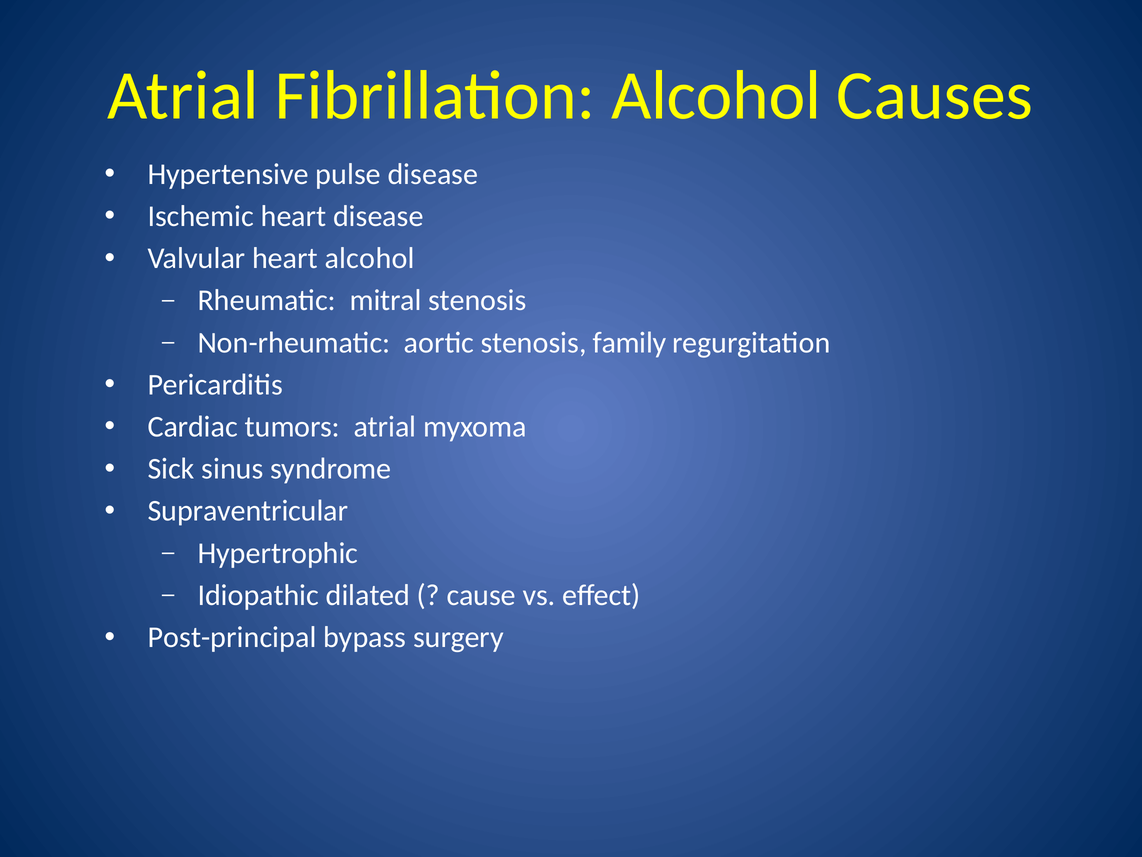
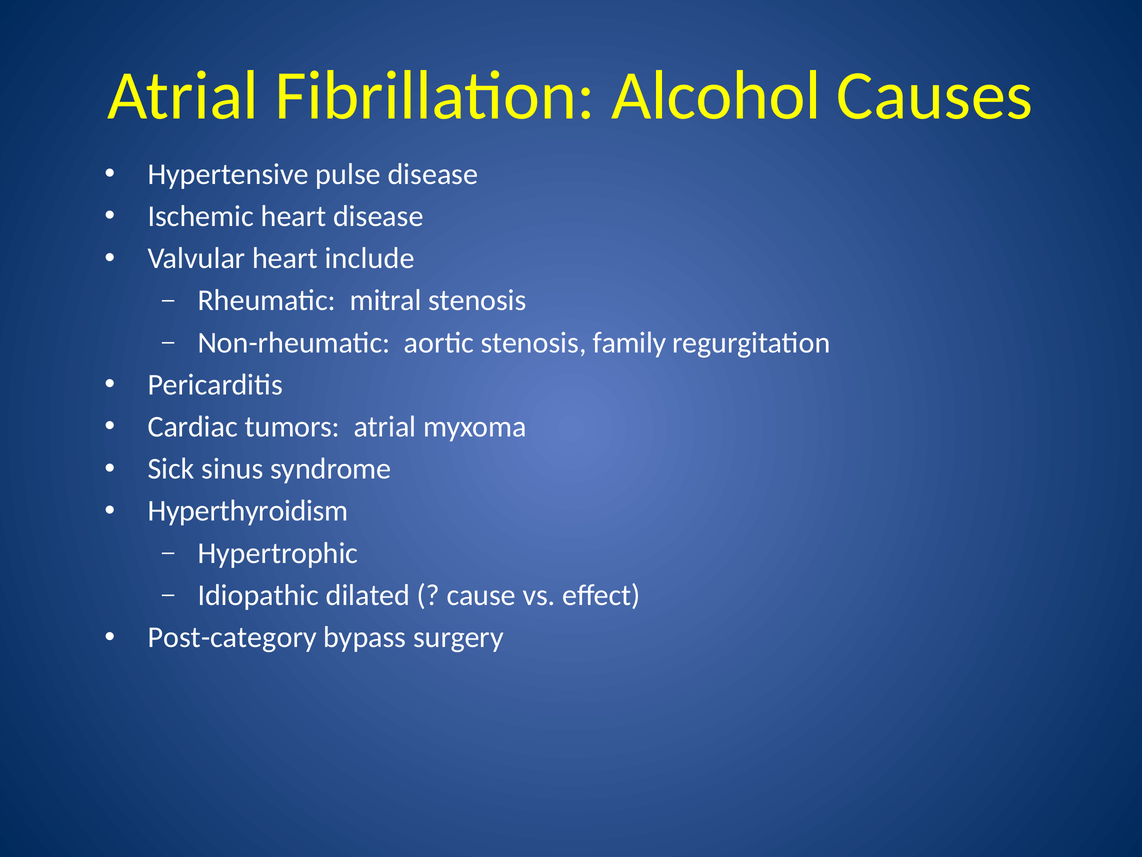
heart alcohol: alcohol -> include (370, 258)
Supraventricular: Supraventricular -> Hyperthyroidism (248, 511)
Post-principal: Post-principal -> Post-category (232, 637)
